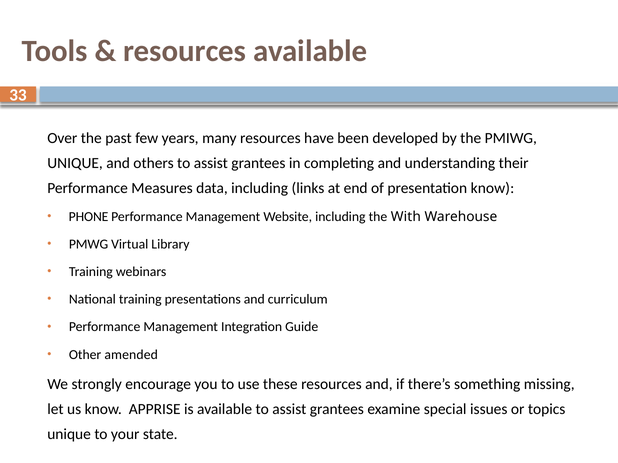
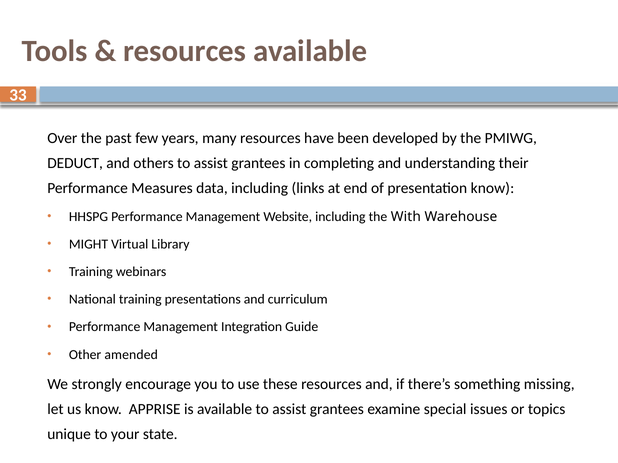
UNIQUE: UNIQUE -> DEDUCT (75, 163)
PHONE: PHONE -> HHSPG (88, 217)
PMWG: PMWG -> MIGHT (88, 244)
